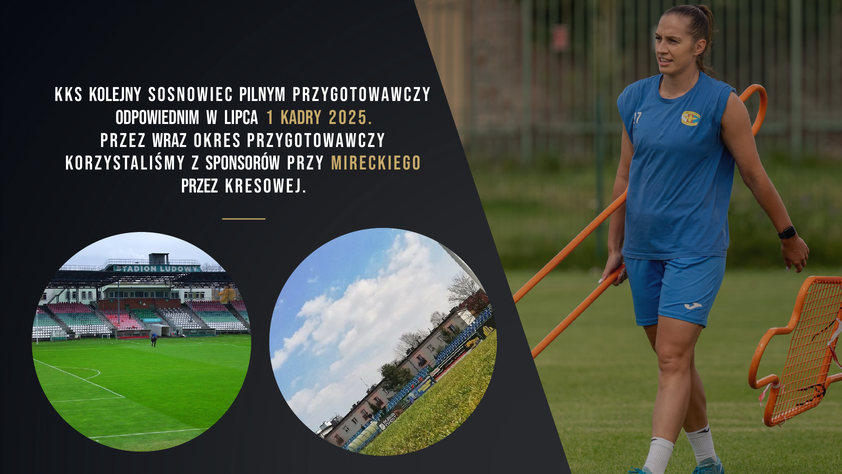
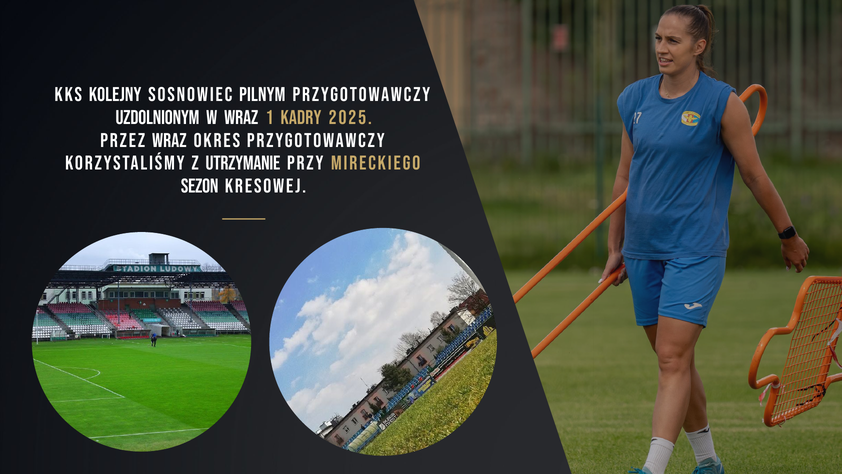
odpowiednim: odpowiednim -> uzdolnionym (157, 118)
w lipca: lipca -> wraz (241, 118)
sponsorów: sponsorów -> utrzymanie (243, 163)
przez: przez -> sezon (200, 186)
